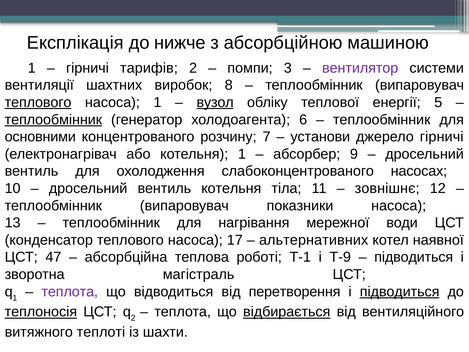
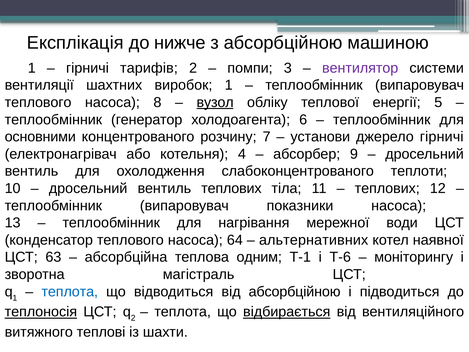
виробок 8: 8 -> 1 (229, 85)
теплового underline: present -> none (38, 102)
насоса 1: 1 -> 8 (157, 102)
теплообмінник underline: present -> none (53, 120)
котельня 1: 1 -> 4 (242, 154)
насосах: насосах -> теплоти (419, 171)
вентиль котельня: котельня -> теплових (231, 188)
зовнішнє: зовнішнє -> теплових (387, 188)
17: 17 -> 64 (235, 240)
47: 47 -> 63 (53, 257)
роботі: роботі -> одним (259, 257)
Т-9: Т-9 -> Т-6 (340, 257)
підводиться: підводиться -> моніторингу (414, 257)
теплота colour: purple -> blue (70, 291)
від перетворення: перетворення -> абсорбційною (295, 291)
підводиться underline: present -> none (400, 291)
теплоті: теплоті -> теплові (101, 332)
